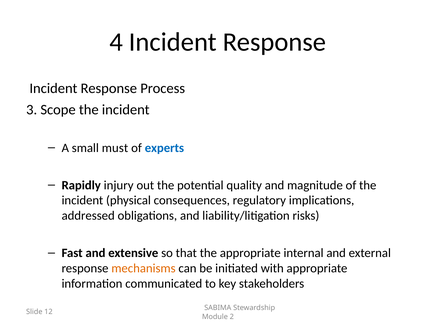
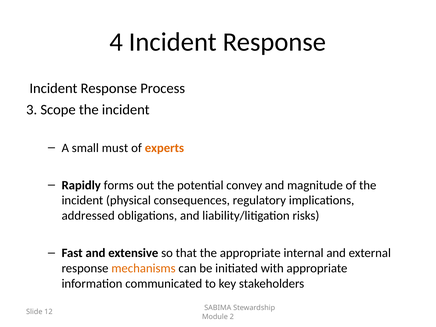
experts colour: blue -> orange (164, 148)
injury: injury -> forms (119, 185)
quality: quality -> convey (244, 185)
